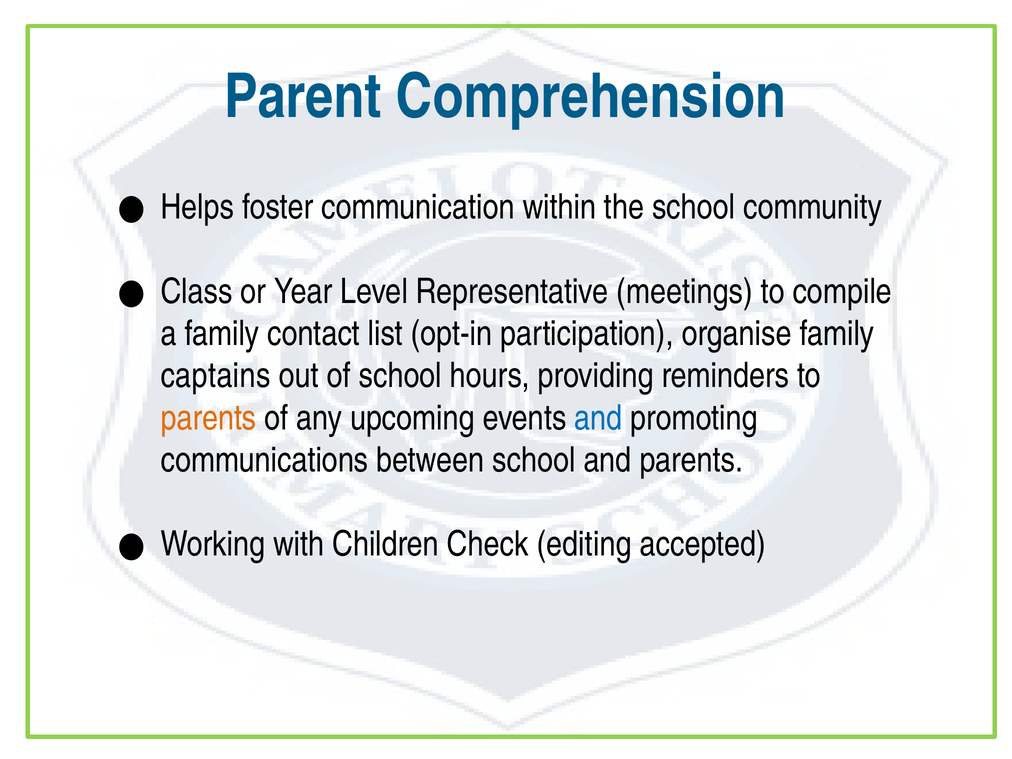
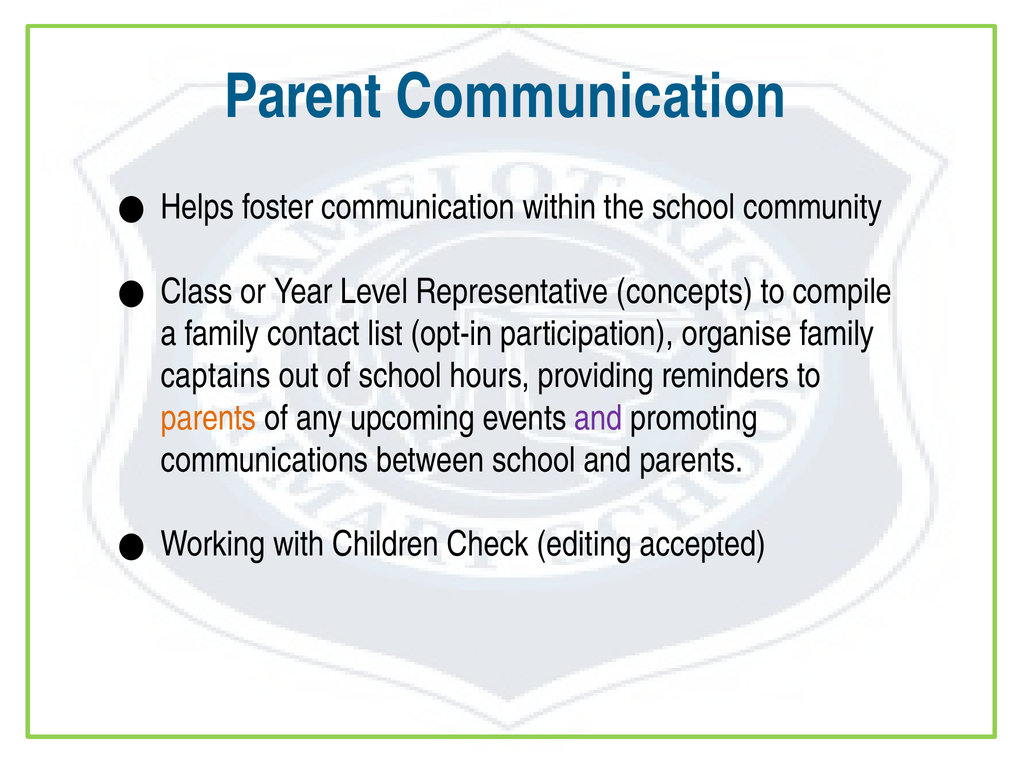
Parent Comprehension: Comprehension -> Communication (591, 97)
meetings: meetings -> concepts (685, 291)
and colour: blue -> purple (598, 418)
